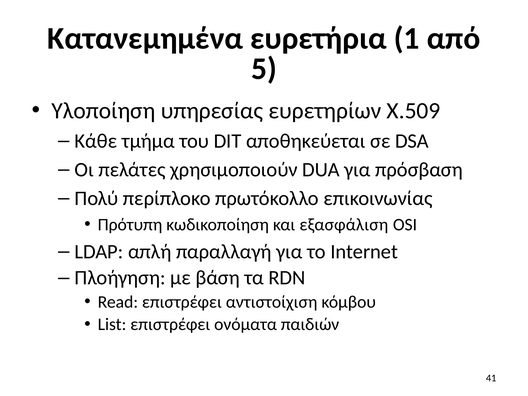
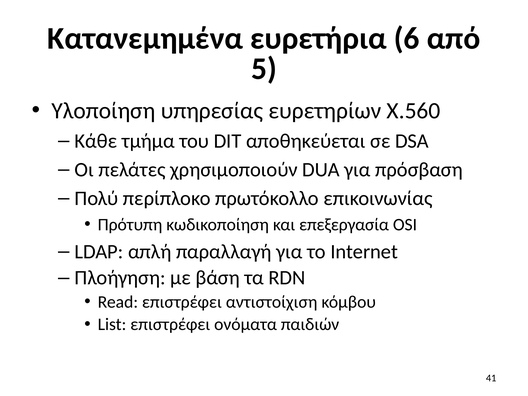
1: 1 -> 6 (407, 38)
X.509: X.509 -> X.560 (414, 111)
εξασφάλιση: εξασφάλιση -> επεξεργασία (344, 225)
